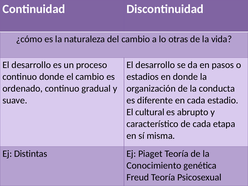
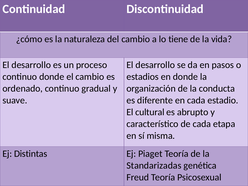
otras: otras -> tiene (178, 39)
Conocimiento: Conocimiento -> Standarizadas (154, 165)
